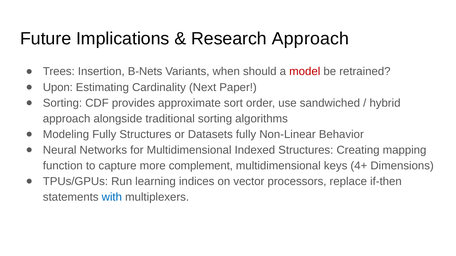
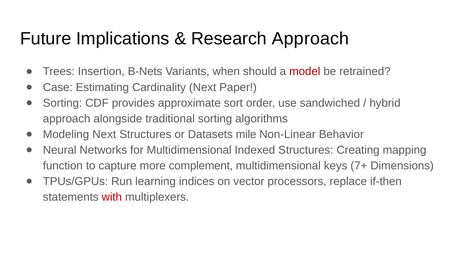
Upon: Upon -> Case (58, 87)
Modeling Fully: Fully -> Next (104, 135)
Datasets fully: fully -> mile (246, 135)
4+: 4+ -> 7+ (359, 166)
with colour: blue -> red (112, 198)
